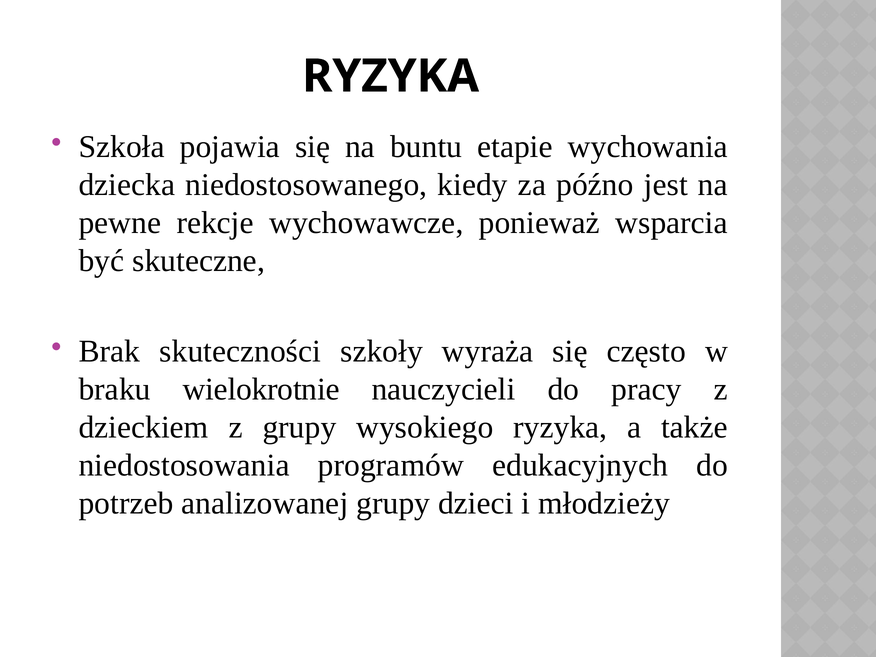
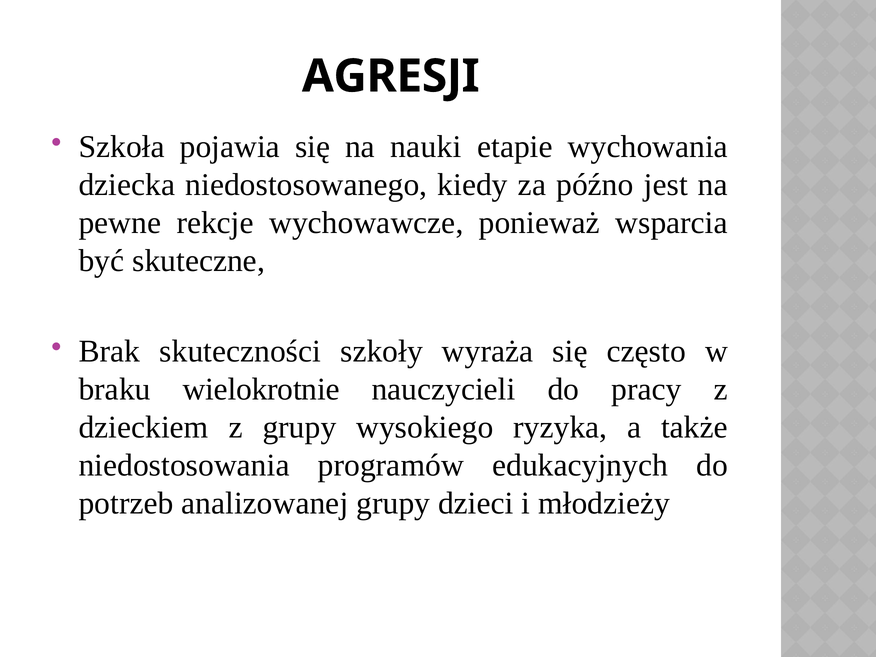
RYZYKA: RYZYKA -> AGRESJI (391, 76)
buntu: buntu -> nauki (426, 147)
